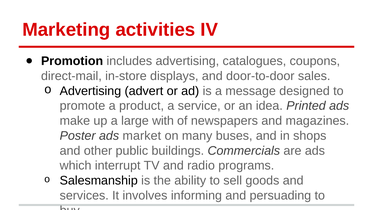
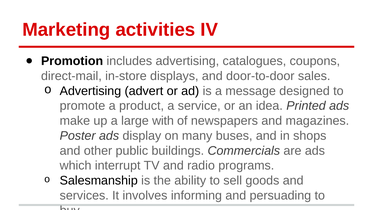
market: market -> display (142, 136)
